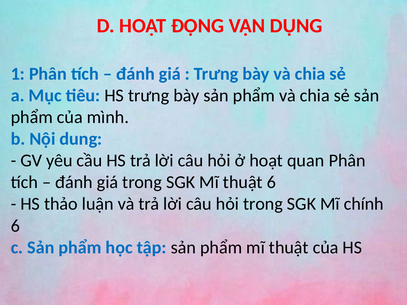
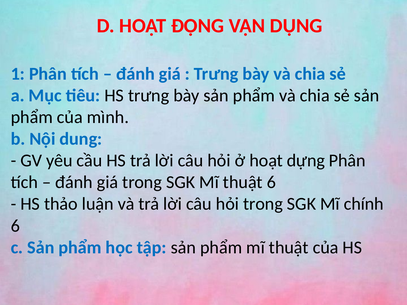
quan: quan -> dựng (306, 161)
